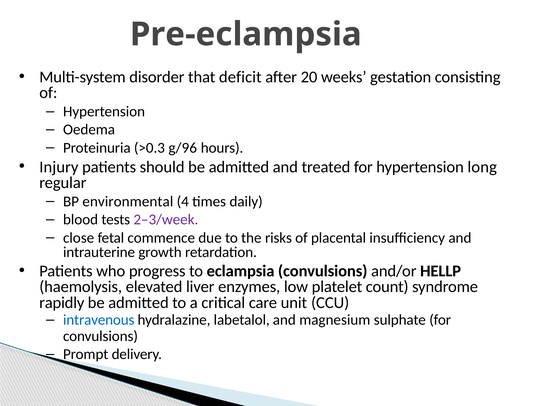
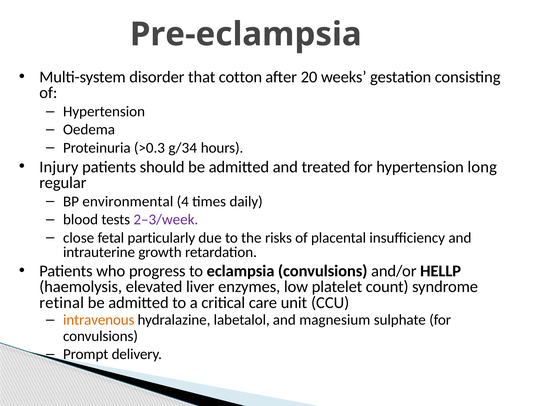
deficit: deficit -> cotton (240, 77)
g/96: g/96 -> g/34 (183, 148)
commence: commence -> particularly (161, 238)
rapidly: rapidly -> retinal (62, 303)
intravenous colour: blue -> orange (99, 320)
